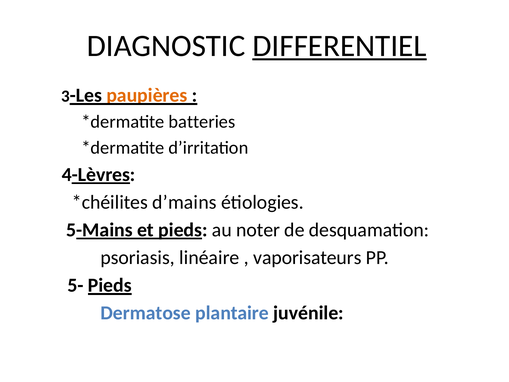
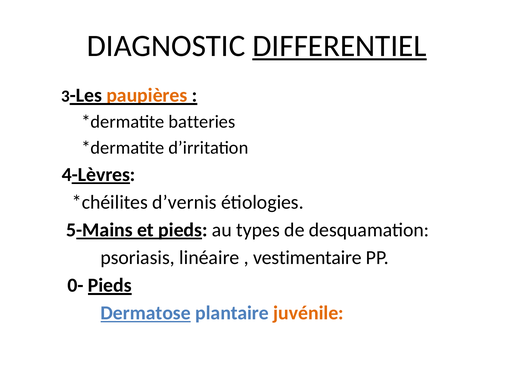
d’mains: d’mains -> d’vernis (185, 202)
noter: noter -> types (258, 230)
vaporisateurs: vaporisateurs -> vestimentaire (307, 258)
5-: 5- -> 0- (75, 285)
Dermatose underline: none -> present (146, 313)
juvénile colour: black -> orange (308, 313)
